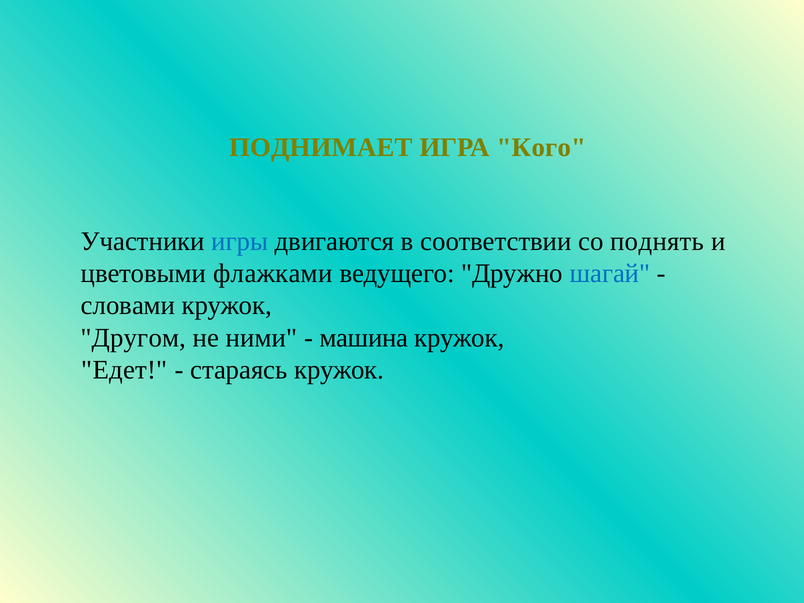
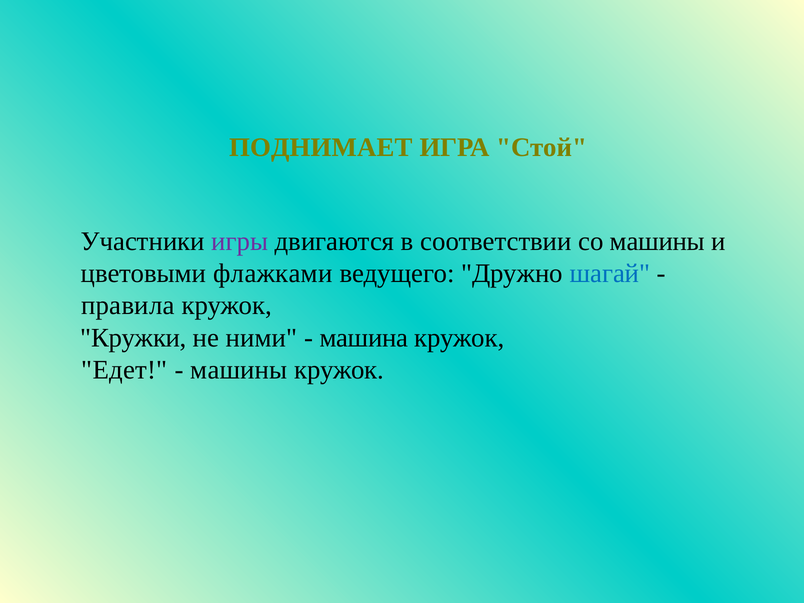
Кого: Кого -> Стой (542, 147)
игры colour: blue -> purple (240, 241)
со поднять: поднять -> машины (657, 241)
словами: словами -> правила (128, 306)
Другом: Другом -> Кружки (134, 338)
стараясь: стараясь -> машины (239, 370)
